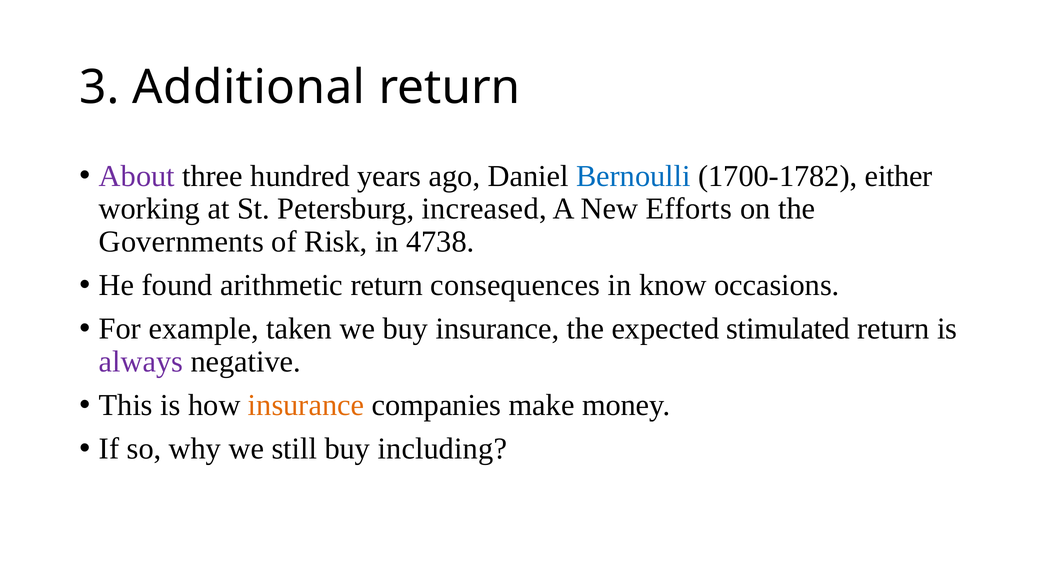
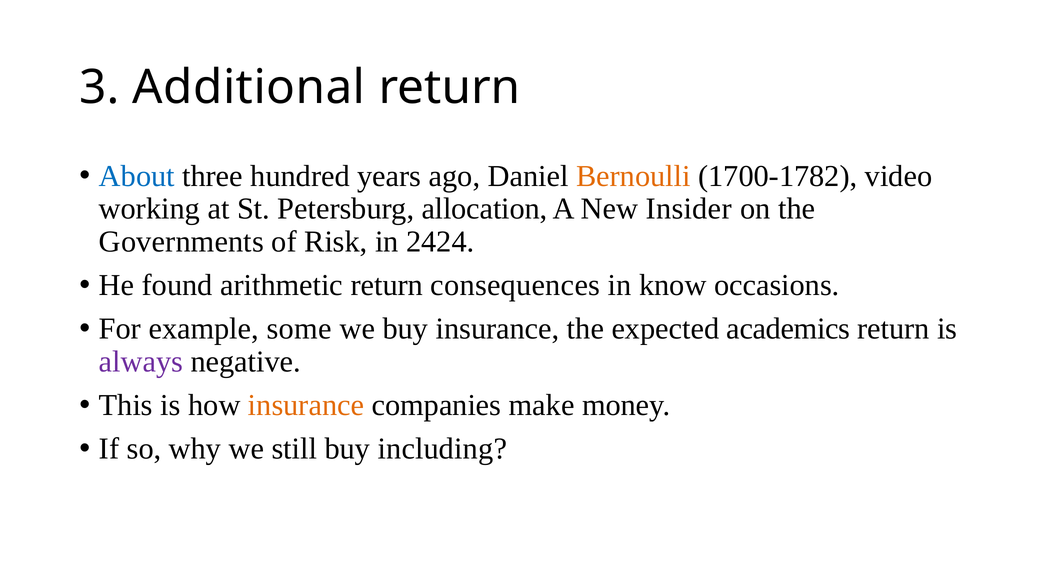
About colour: purple -> blue (137, 176)
Bernoulli colour: blue -> orange (633, 176)
either: either -> video (899, 176)
increased: increased -> allocation (484, 209)
Efforts: Efforts -> Insider (689, 209)
4738: 4738 -> 2424 (440, 242)
taken: taken -> some (299, 329)
stimulated: stimulated -> academics (788, 329)
